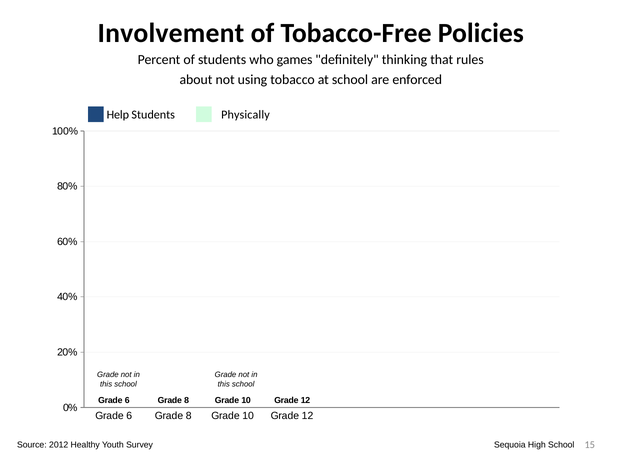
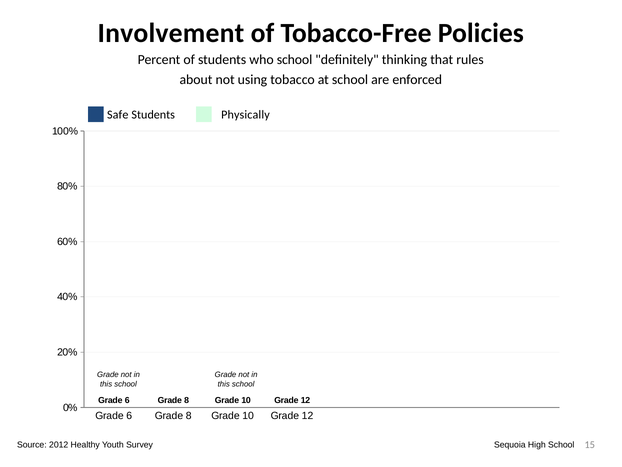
who games: games -> school (295, 60)
Help: Help -> Safe (118, 115)
